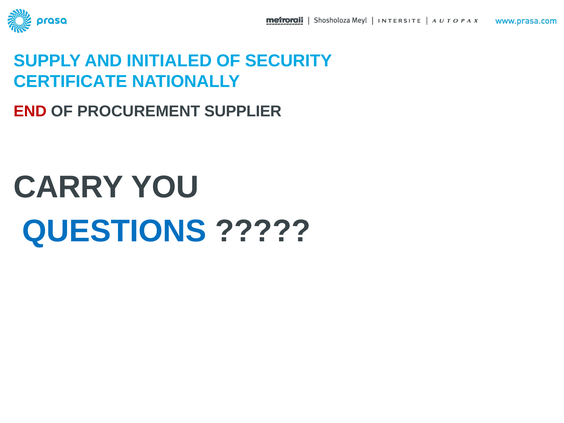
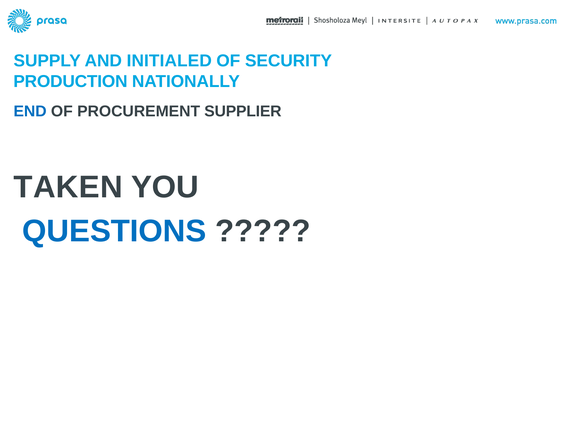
CERTIFICATE: CERTIFICATE -> PRODUCTION (70, 82)
END colour: red -> blue (30, 111)
CARRY: CARRY -> TAKEN (68, 187)
